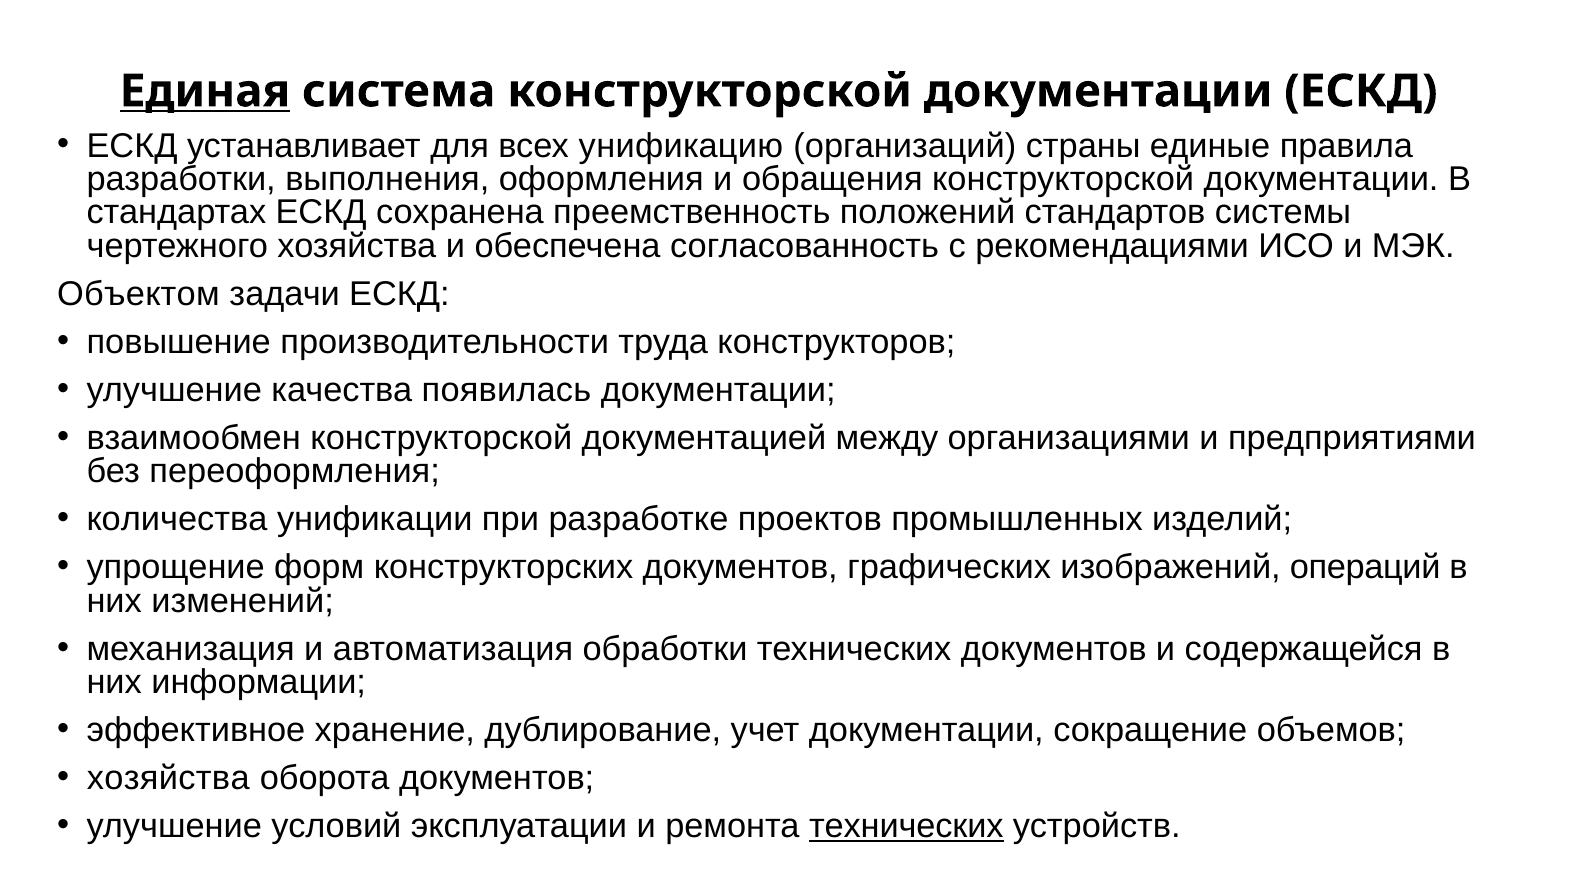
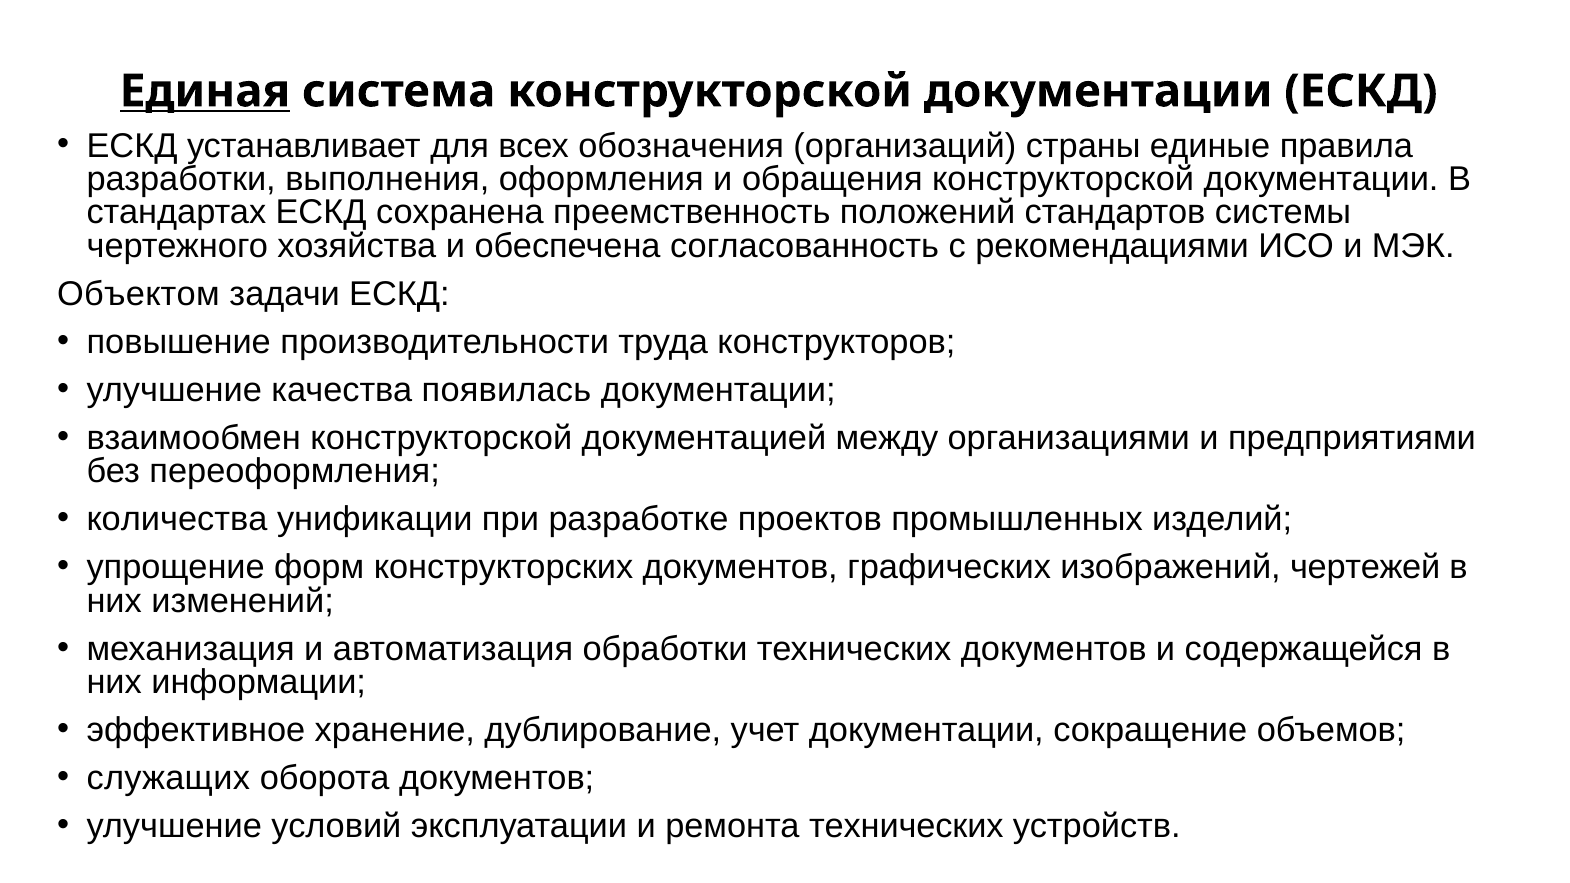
унификацию: унификацию -> обозначения (681, 146)
операций: операций -> чертежей (1365, 568)
хозяйства: хозяйства -> служащих (168, 779)
технических underline: present -> none (906, 827)
